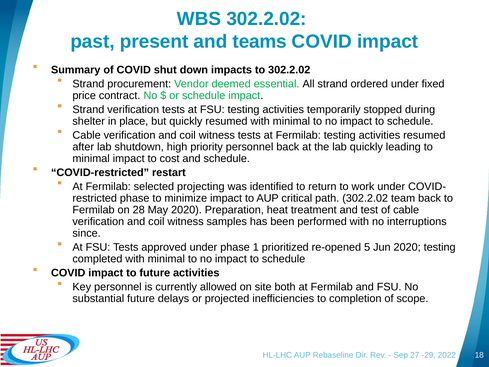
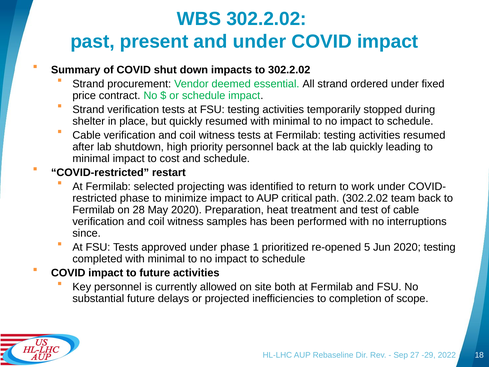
and teams: teams -> under (259, 42)
